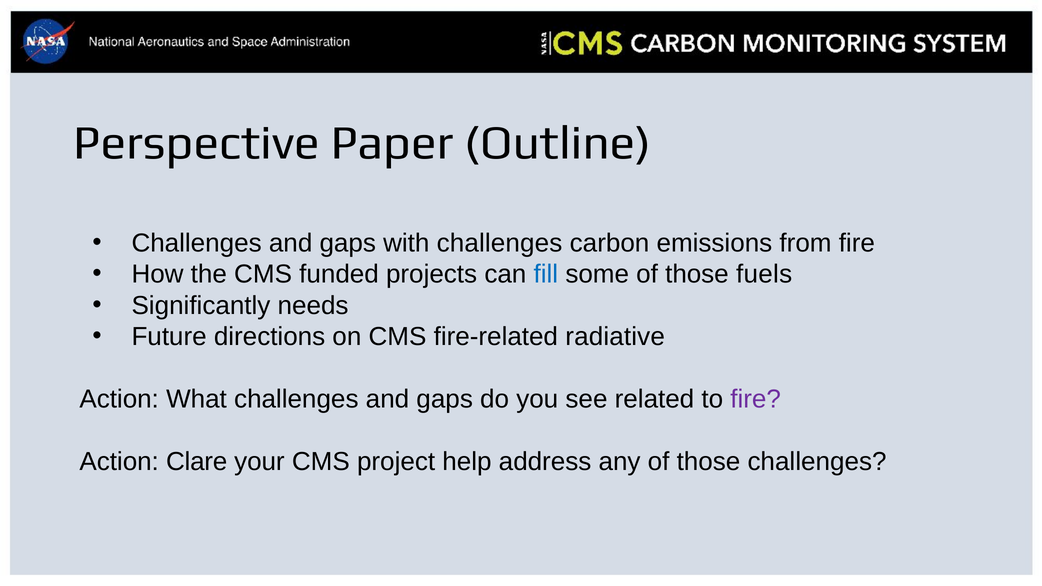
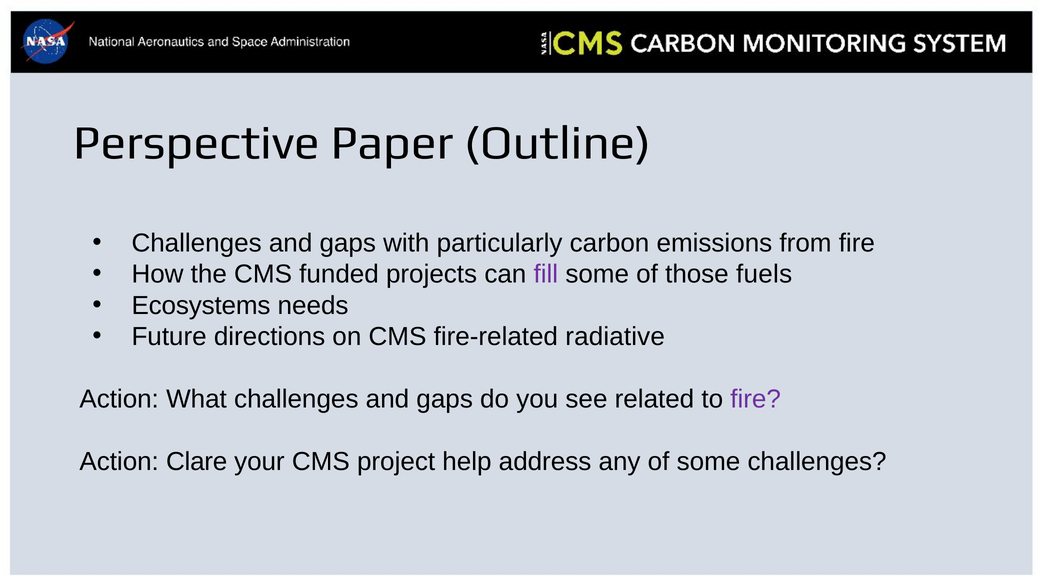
with challenges: challenges -> particularly (500, 243)
fill colour: blue -> purple (546, 274)
Significantly: Significantly -> Ecosystems (201, 306)
any of those: those -> some (708, 462)
